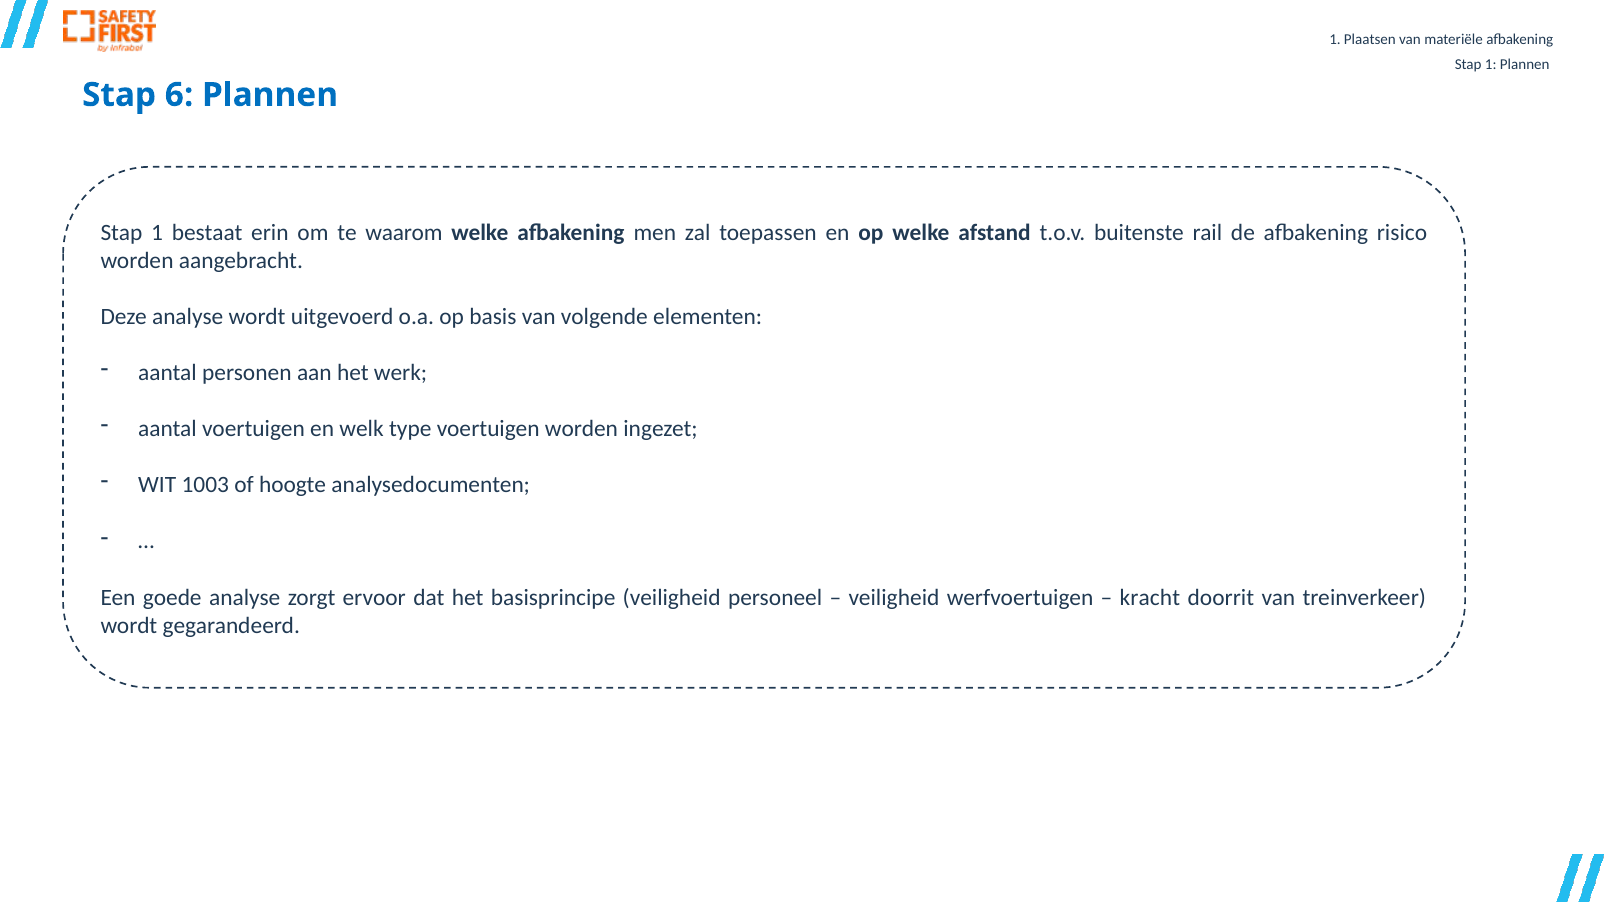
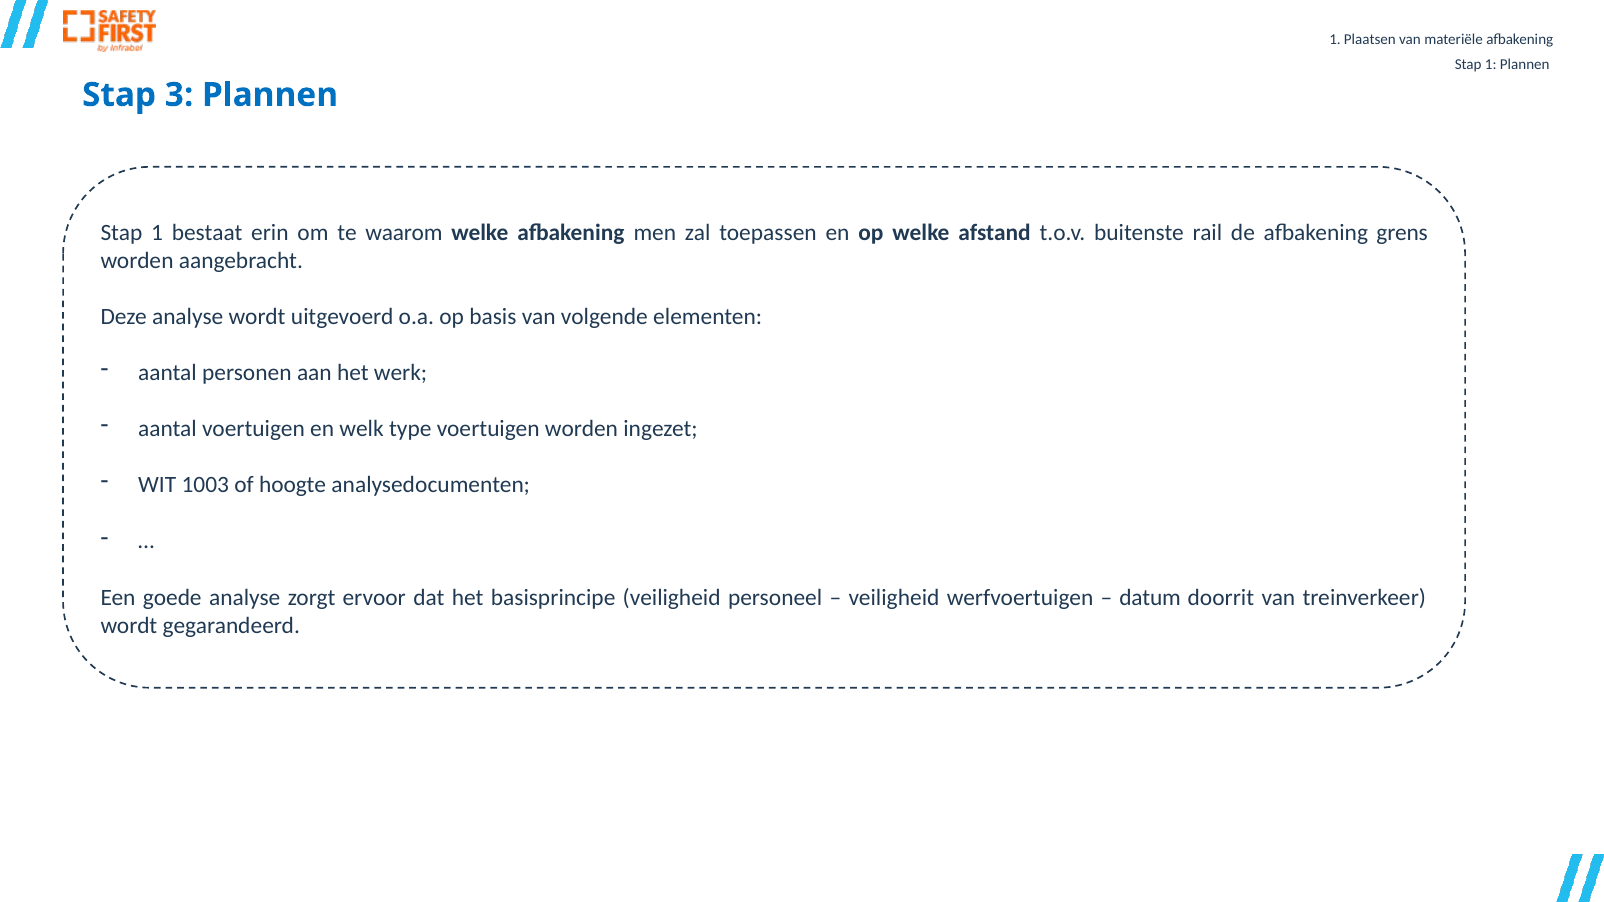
6: 6 -> 3 (179, 95)
risico: risico -> grens (1402, 232)
kracht: kracht -> datum (1150, 598)
